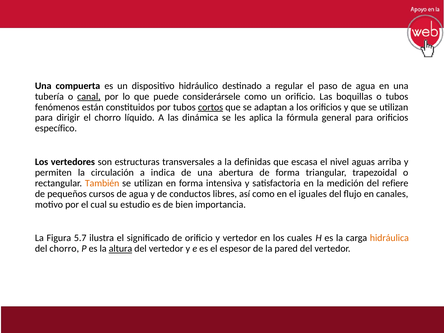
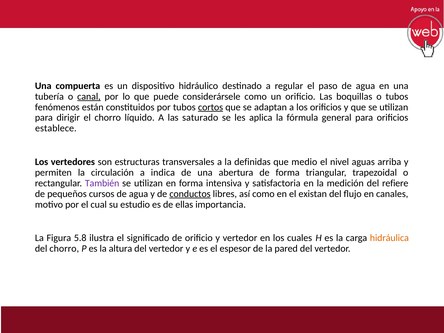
dinámica: dinámica -> saturado (200, 118)
específico: específico -> establece (56, 128)
escasa: escasa -> medio (304, 162)
También colour: orange -> purple (102, 183)
conductos underline: none -> present (190, 194)
iguales: iguales -> existan (313, 194)
bien: bien -> ellas (184, 204)
5.7: 5.7 -> 5.8 (80, 238)
altura underline: present -> none (120, 249)
